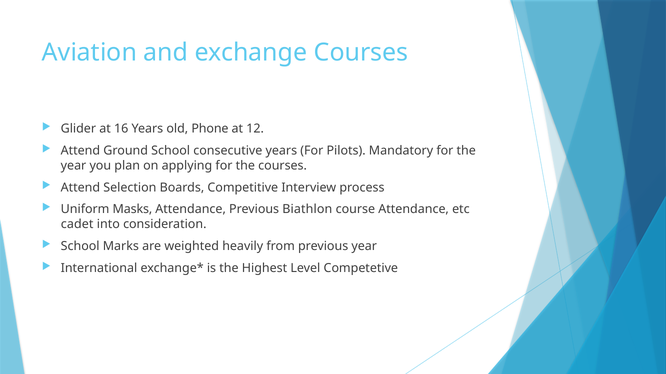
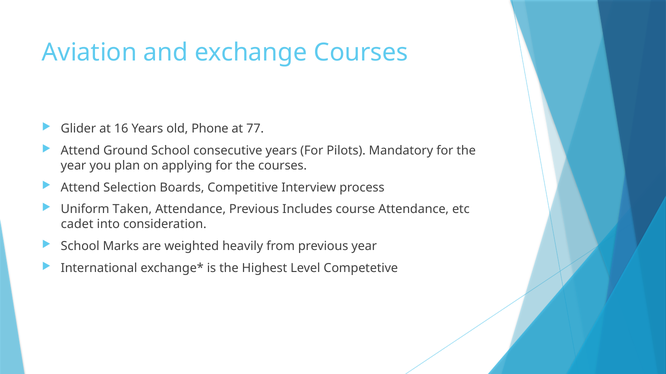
12: 12 -> 77 (255, 129)
Masks: Masks -> Taken (132, 210)
Biathlon: Biathlon -> Includes (307, 210)
